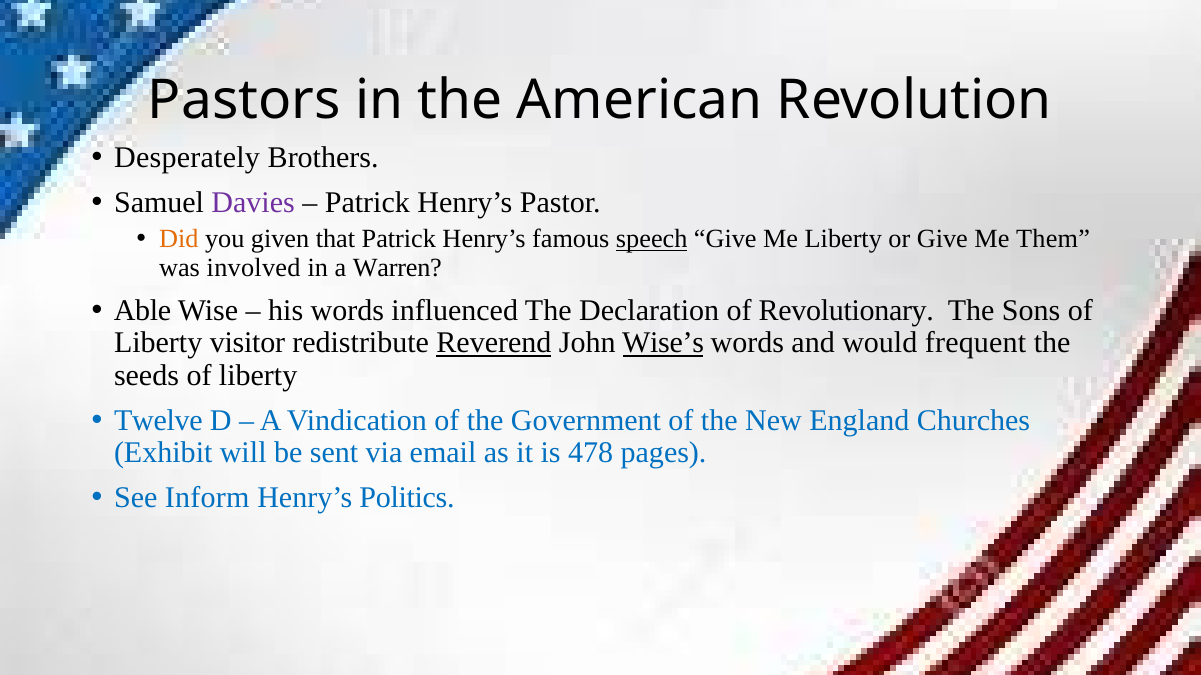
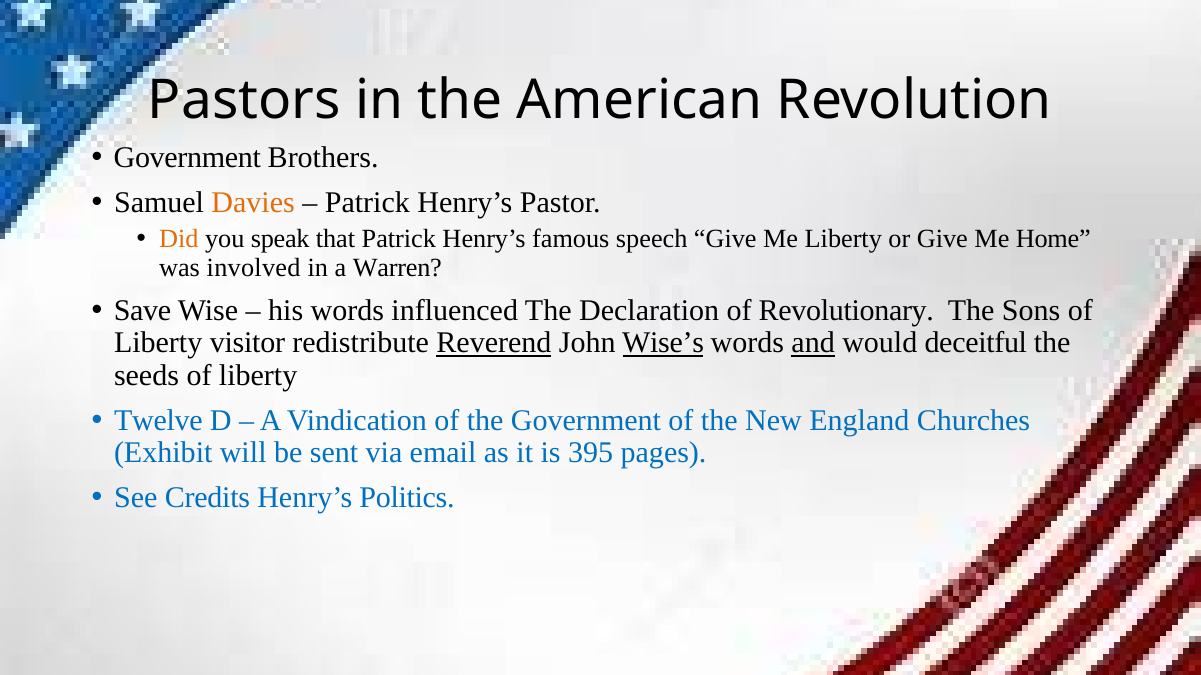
Desperately: Desperately -> Government (187, 158)
Davies colour: purple -> orange (253, 203)
given: given -> speak (280, 239)
speech underline: present -> none (652, 239)
Them: Them -> Home (1053, 239)
Able: Able -> Save (143, 311)
and underline: none -> present (813, 343)
frequent: frequent -> deceitful (976, 343)
478: 478 -> 395 (591, 453)
Inform: Inform -> Credits (207, 498)
